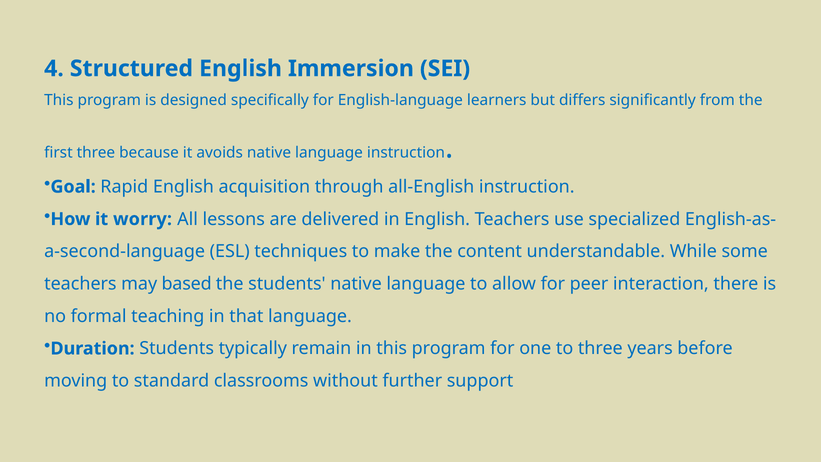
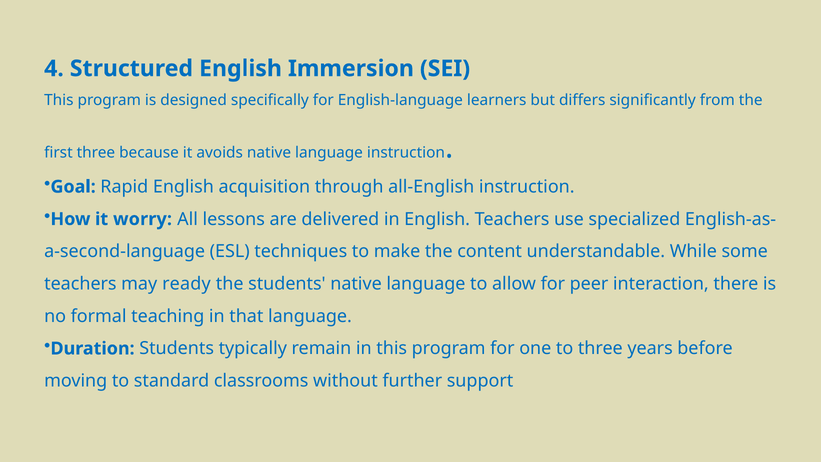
based: based -> ready (186, 284)
